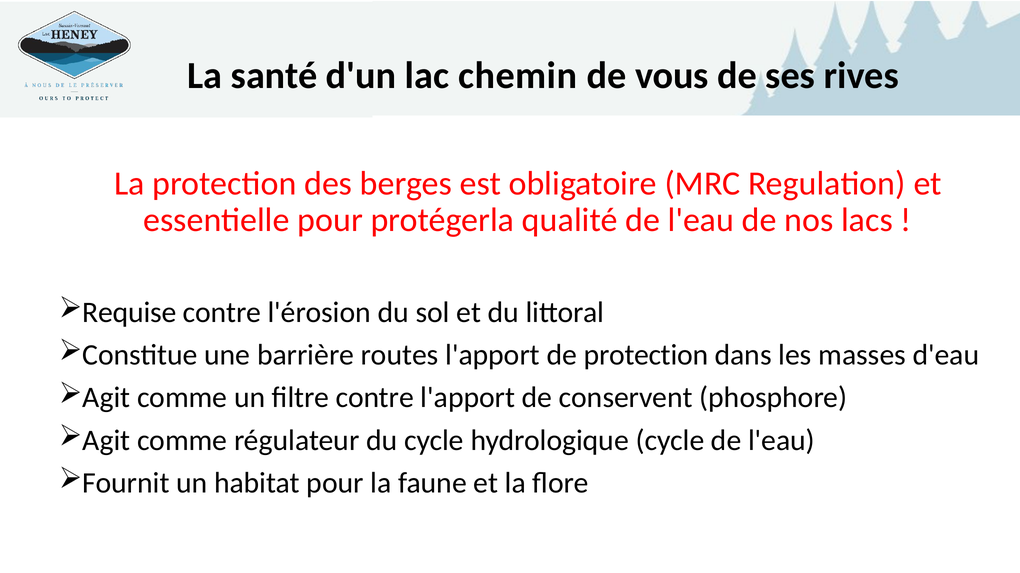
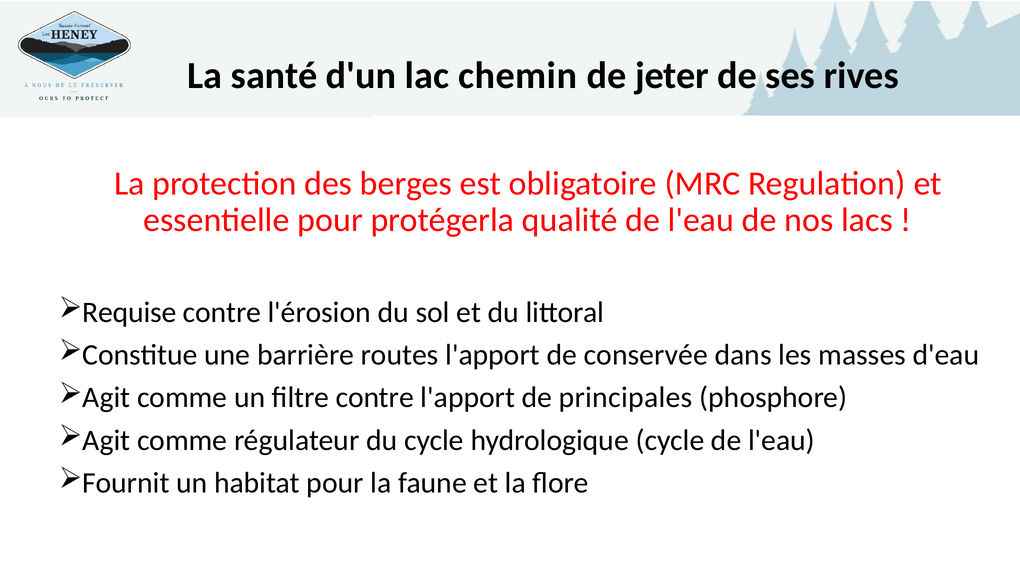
vous: vous -> jeter (672, 76)
de protection: protection -> conservée (646, 355)
conservent: conservent -> principales (626, 398)
